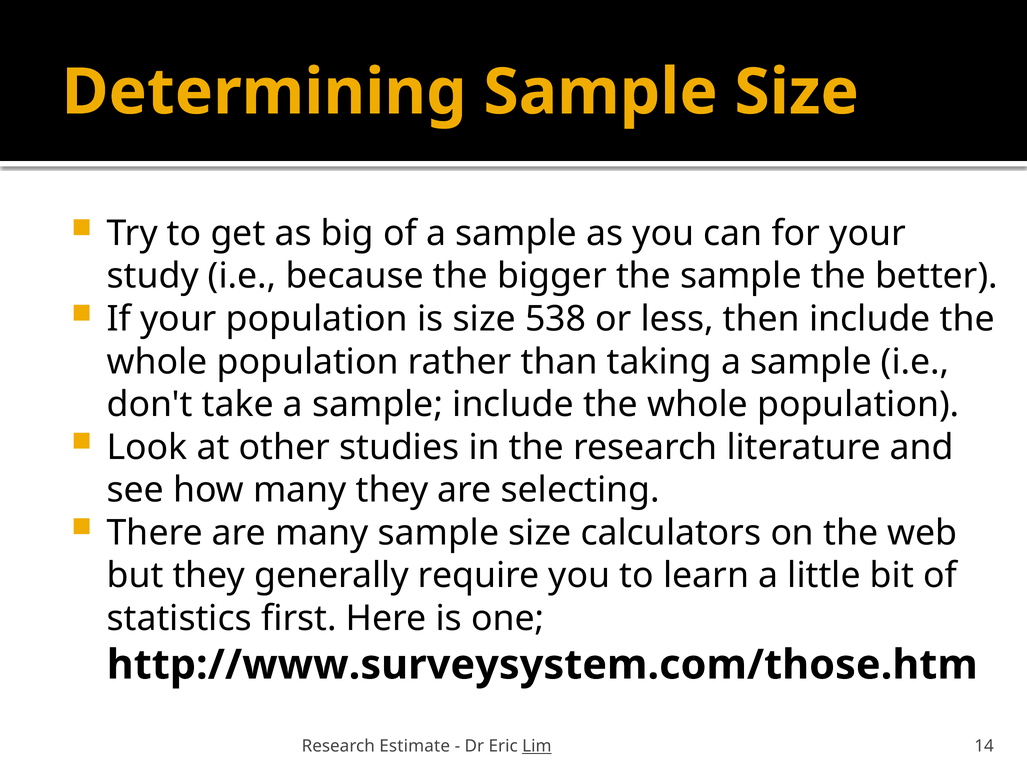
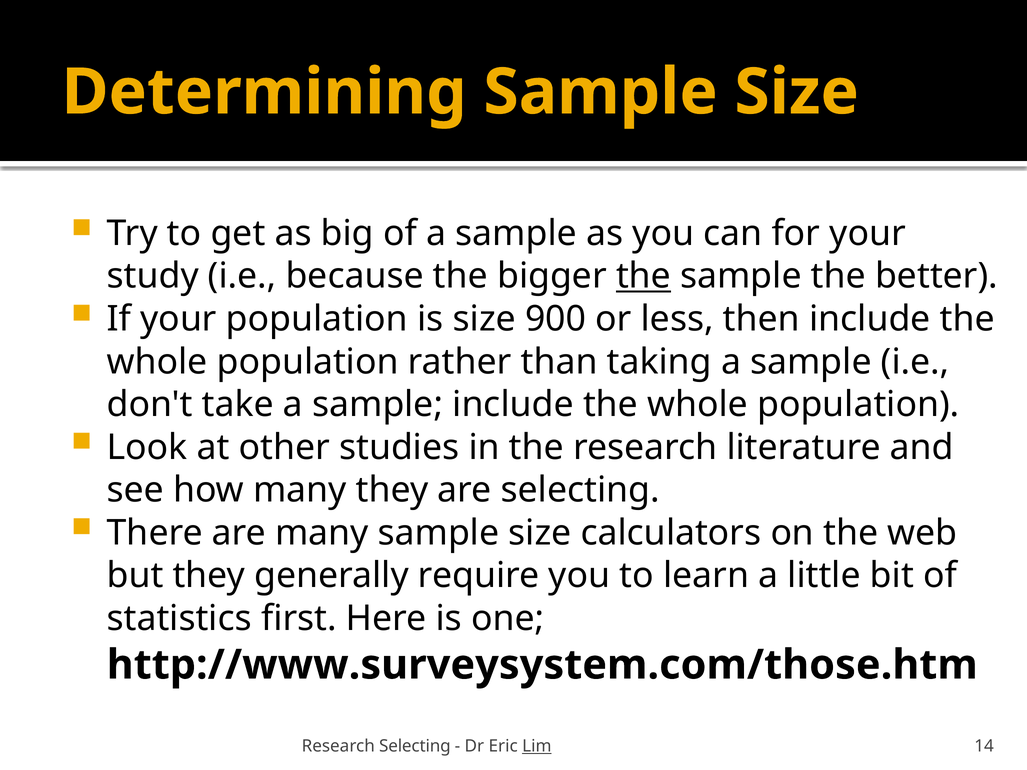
the underline: none -> present (644, 276)
538: 538 -> 900 (556, 319)
Research Estimate: Estimate -> Selecting (415, 746)
